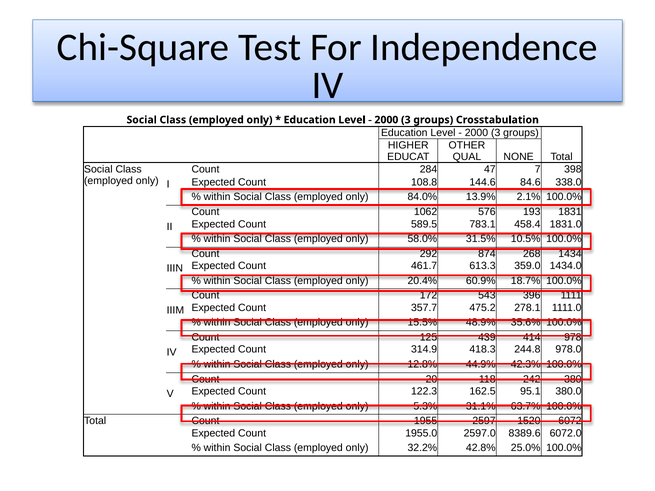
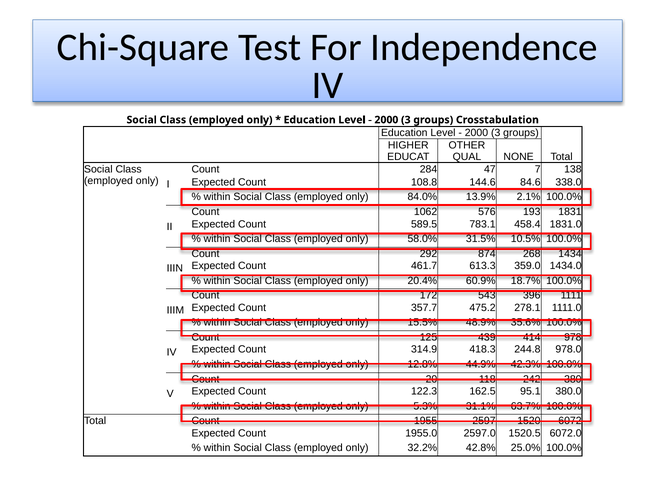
398: 398 -> 138 (573, 170)
8389.6: 8389.6 -> 1520.5 (525, 433)
